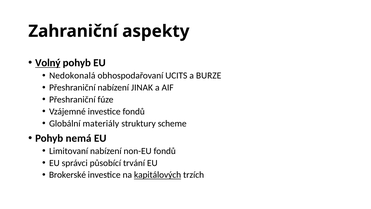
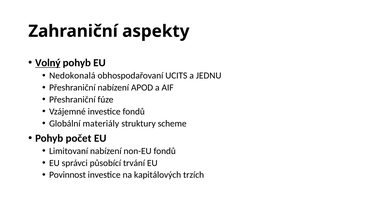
BURZE: BURZE -> JEDNU (209, 76)
JINAK: JINAK -> APOD (142, 87)
nemá: nemá -> počet (79, 138)
Brokerské: Brokerské -> Povinnost (67, 175)
kapitálových underline: present -> none (158, 175)
